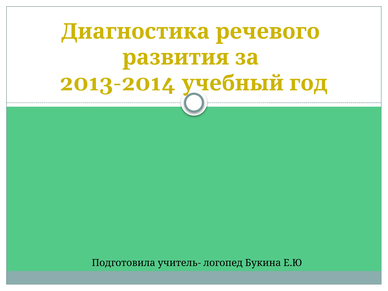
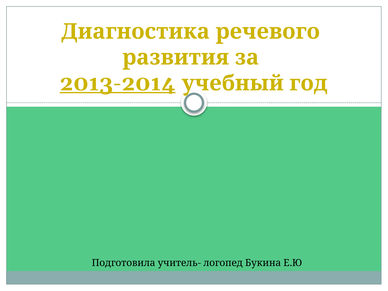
2013-2014 underline: none -> present (118, 83)
